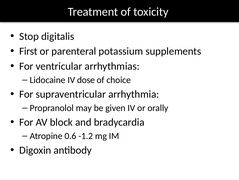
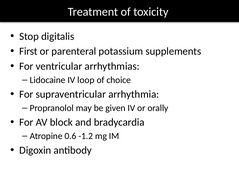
dose: dose -> loop (86, 80)
